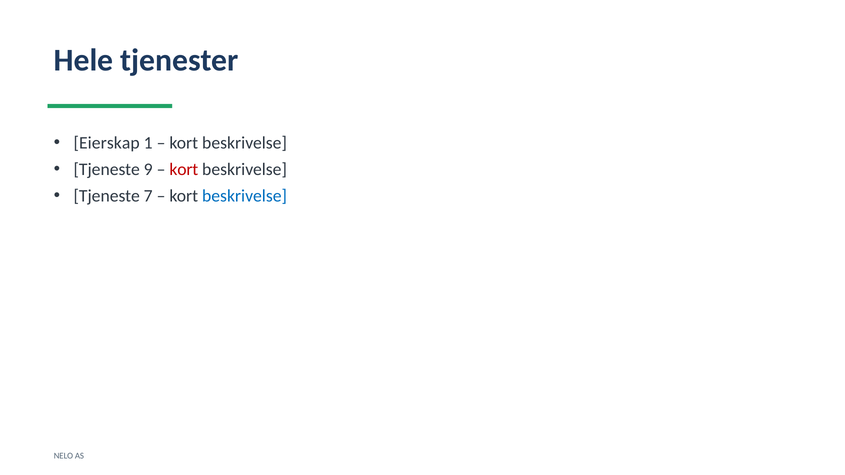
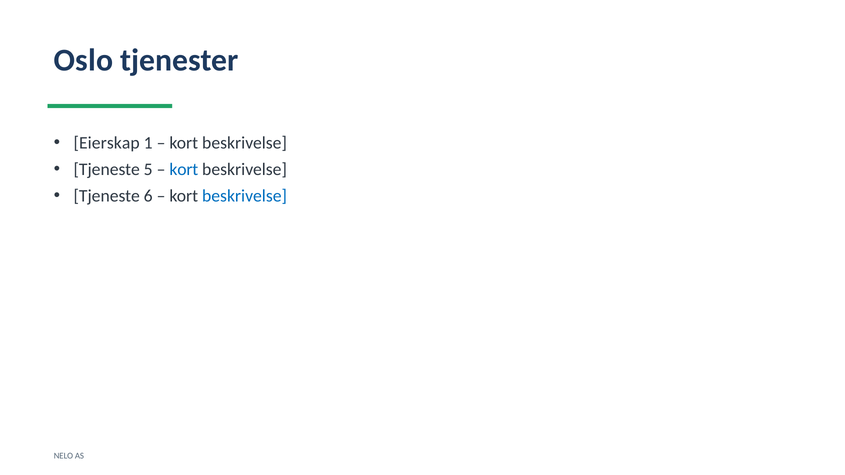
Hele: Hele -> Oslo (83, 60)
9: 9 -> 5 (148, 170)
kort colour: red -> blue (184, 170)
7: 7 -> 6 (148, 196)
